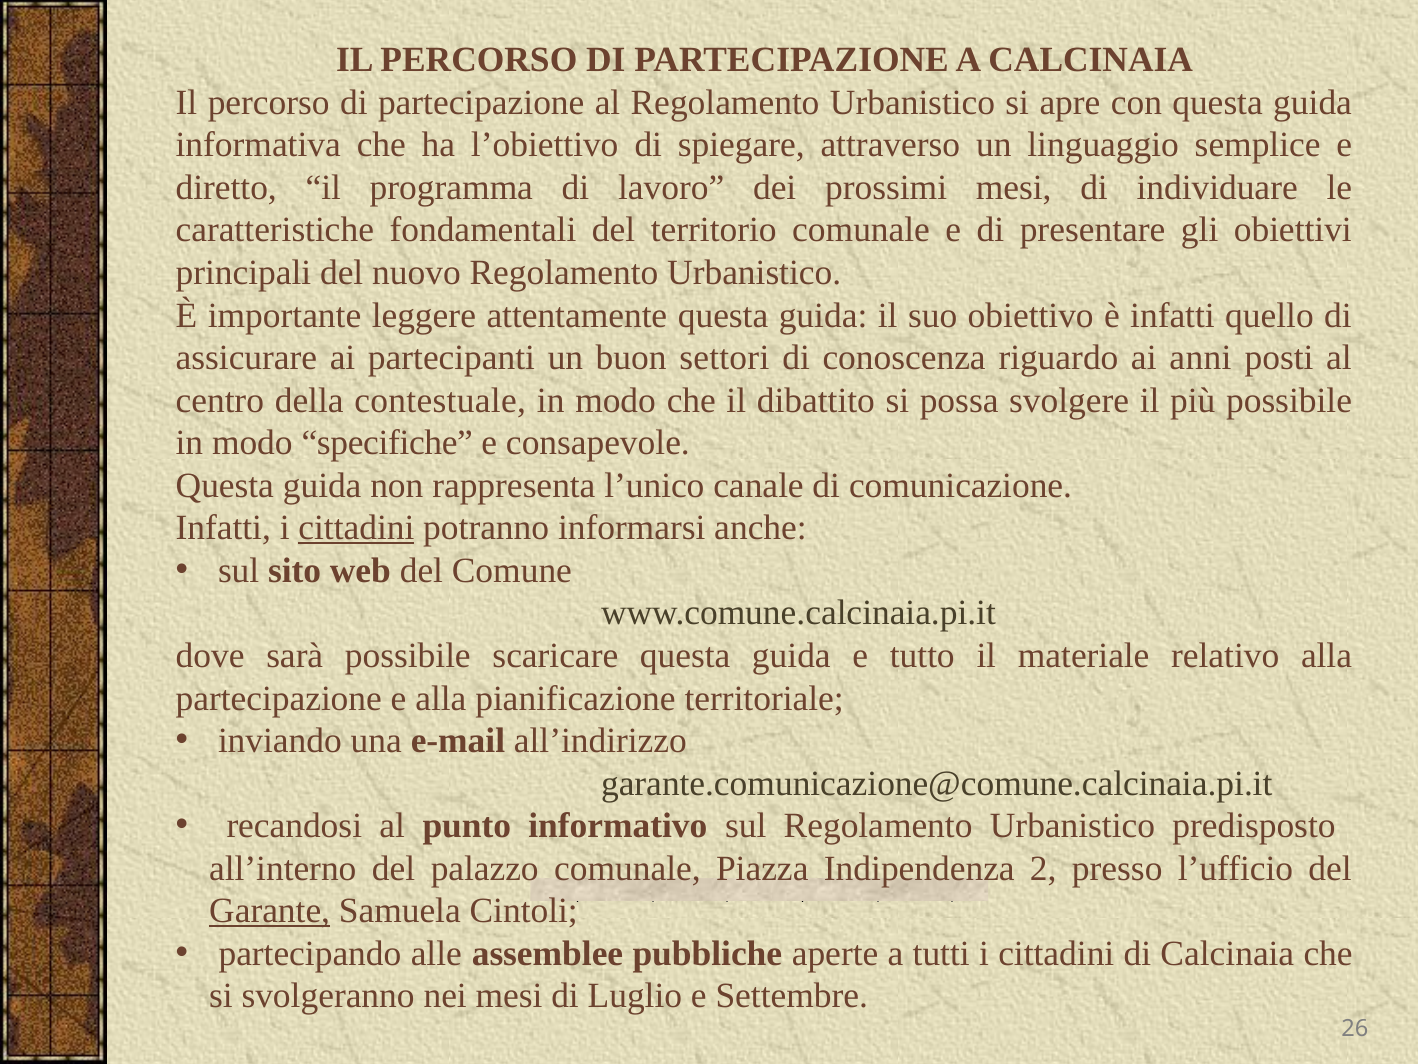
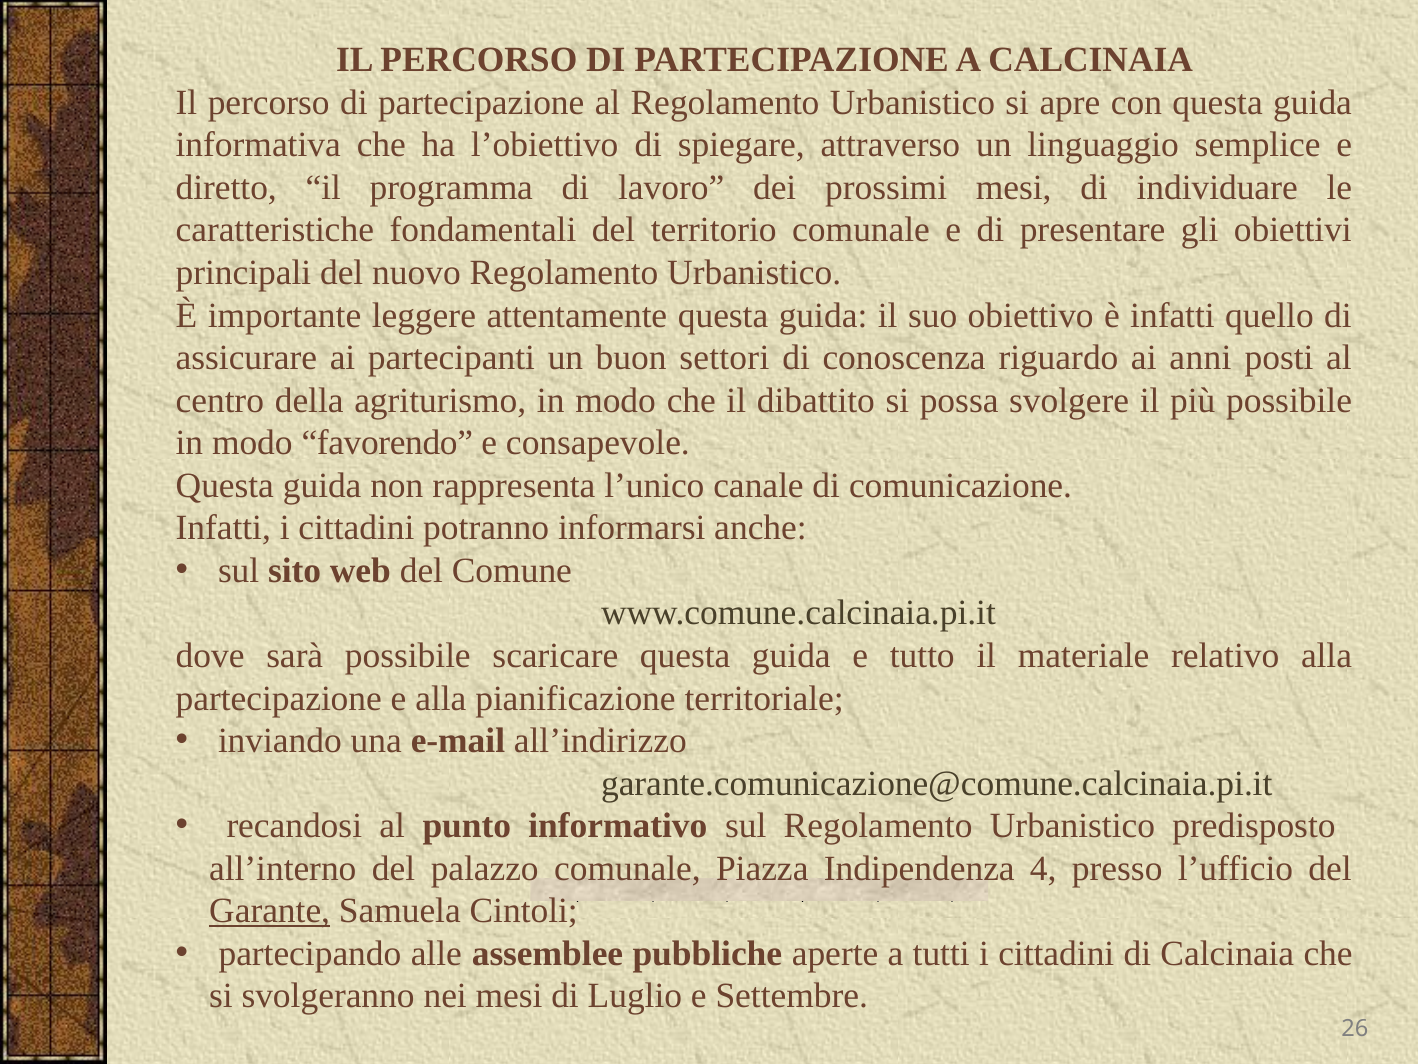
contestuale: contestuale -> agriturismo (440, 400)
specifiche: specifiche -> favorendo (387, 443)
cittadini underline: present -> none (356, 528)
2: 2 -> 4 (1043, 868)
